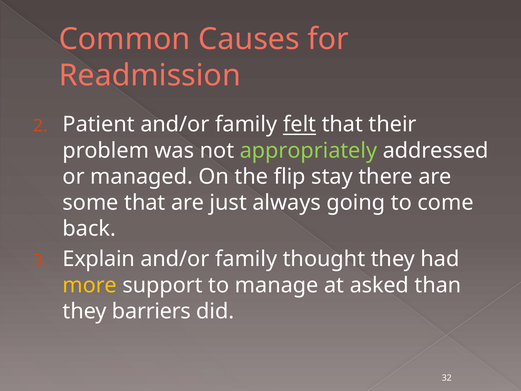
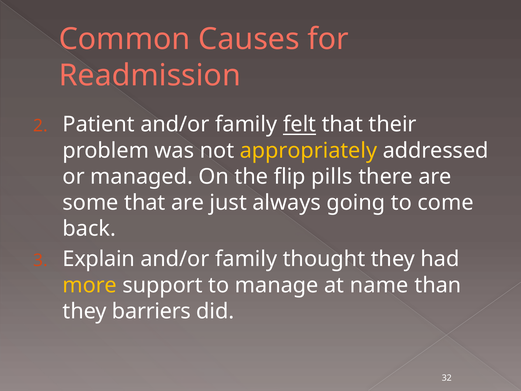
appropriately colour: light green -> yellow (308, 150)
stay: stay -> pills (332, 176)
asked: asked -> name (379, 285)
